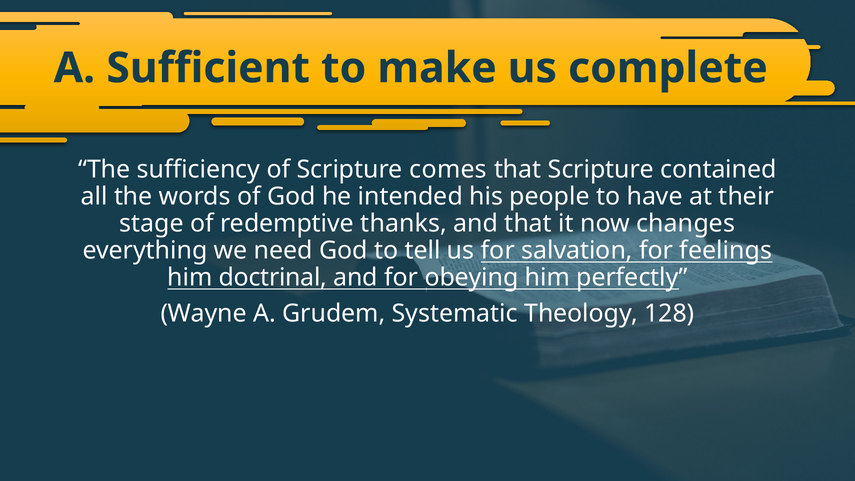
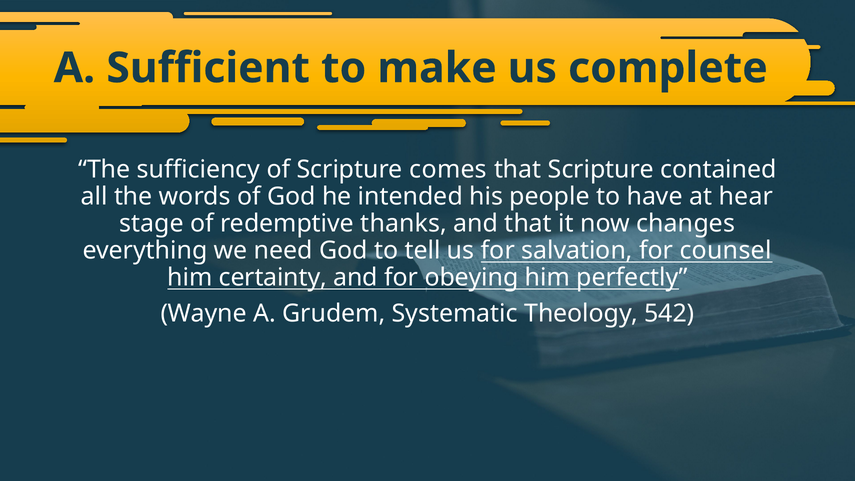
their: their -> hear (746, 197)
feelings: feelings -> counsel (726, 251)
doctrinal: doctrinal -> certainty (273, 277)
128: 128 -> 542 (669, 313)
